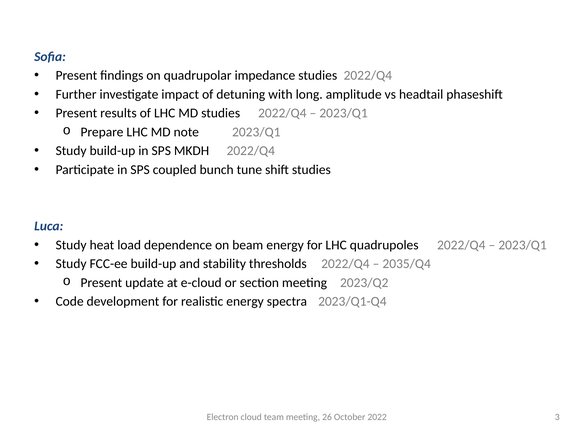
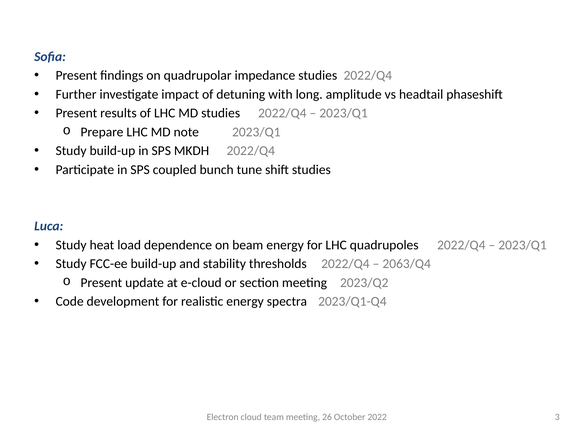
2035/Q4: 2035/Q4 -> 2063/Q4 (407, 264)
